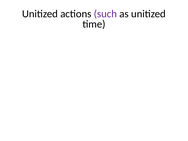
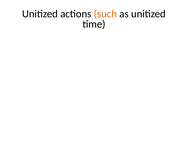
such colour: purple -> orange (105, 14)
